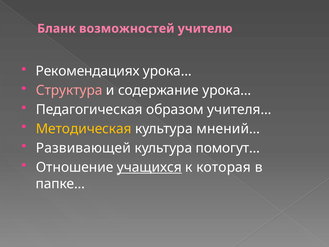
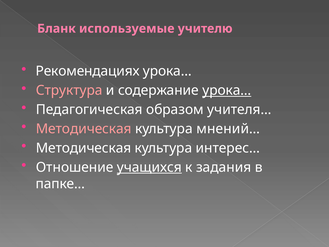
возможностей: возможностей -> используемые (127, 29)
урока… underline: none -> present (227, 90)
Методическая colour: yellow -> pink (84, 129)
Развивающей: Развивающей -> Методическая (84, 148)
помогут…: помогут… -> интерес… (228, 148)
которая: которая -> задания (224, 167)
